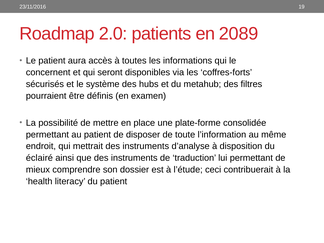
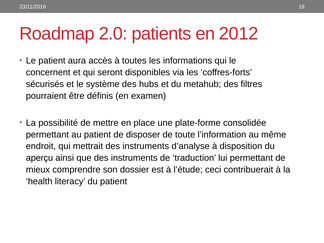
2089: 2089 -> 2012 (239, 34)
éclairé: éclairé -> aperçu (39, 158)
